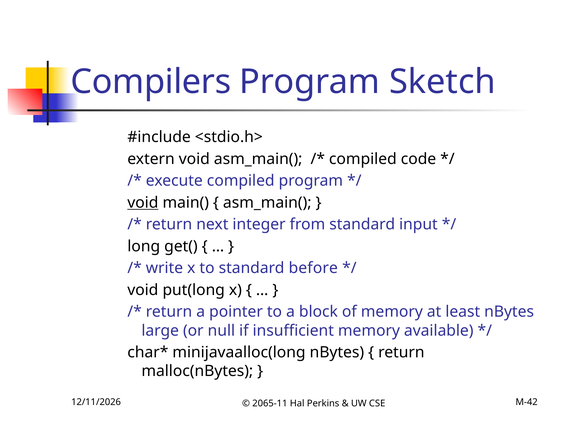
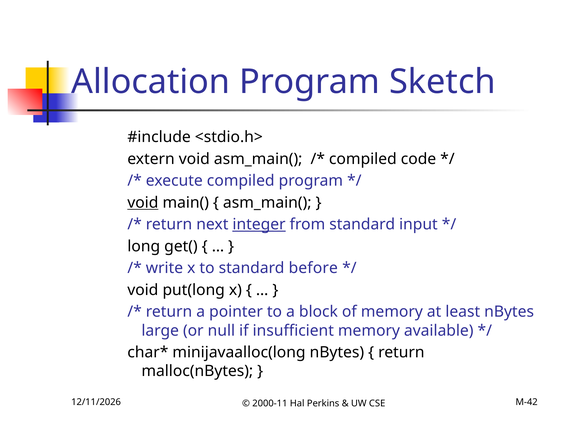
Compilers: Compilers -> Allocation (151, 82)
integer underline: none -> present (259, 225)
2065-11: 2065-11 -> 2000-11 (270, 404)
